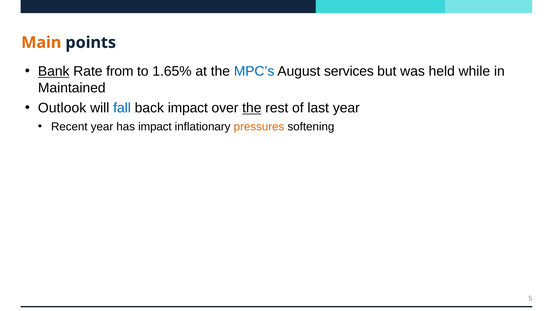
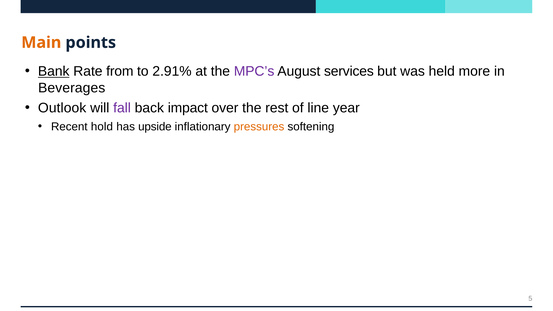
1.65%: 1.65% -> 2.91% (172, 71)
MPC’s colour: blue -> purple (254, 71)
while: while -> more (474, 71)
Maintained: Maintained -> Beverages (72, 88)
fall colour: blue -> purple (122, 108)
the underline: present -> none (252, 108)
last: last -> line (318, 108)
Recent year: year -> hold (102, 127)
has impact: impact -> upside (155, 127)
